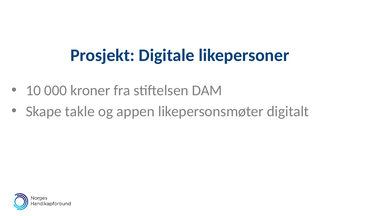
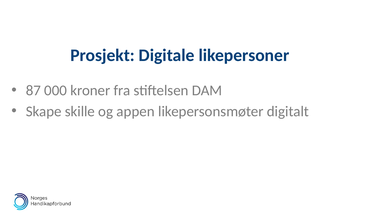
10: 10 -> 87 (33, 90)
takle: takle -> skille (80, 111)
